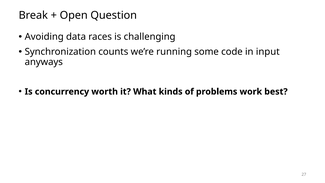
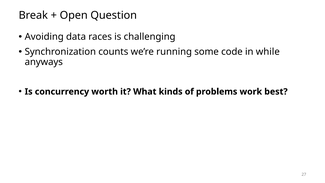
input: input -> while (268, 52)
